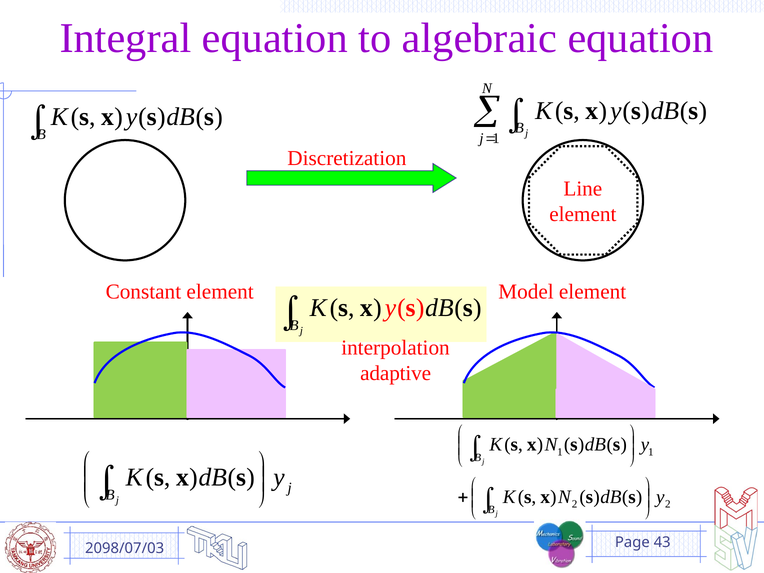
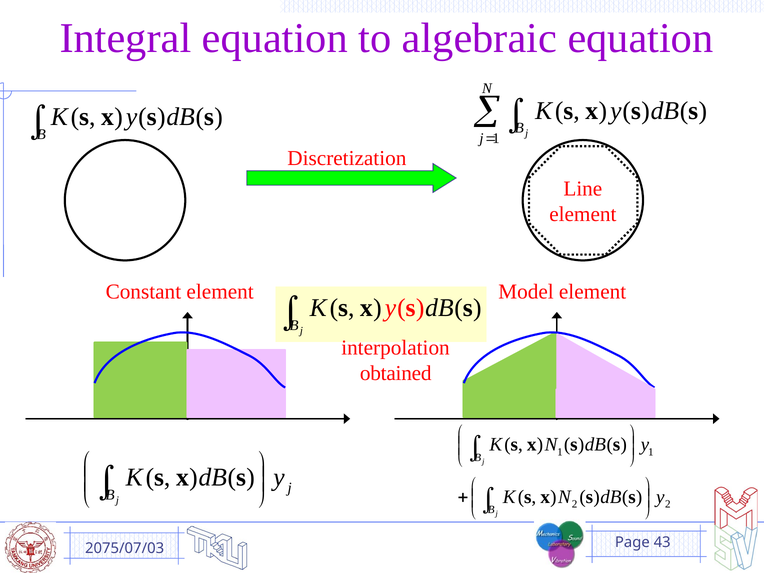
adaptive: adaptive -> obtained (396, 373)
2098/07/03: 2098/07/03 -> 2075/07/03 (125, 549)
